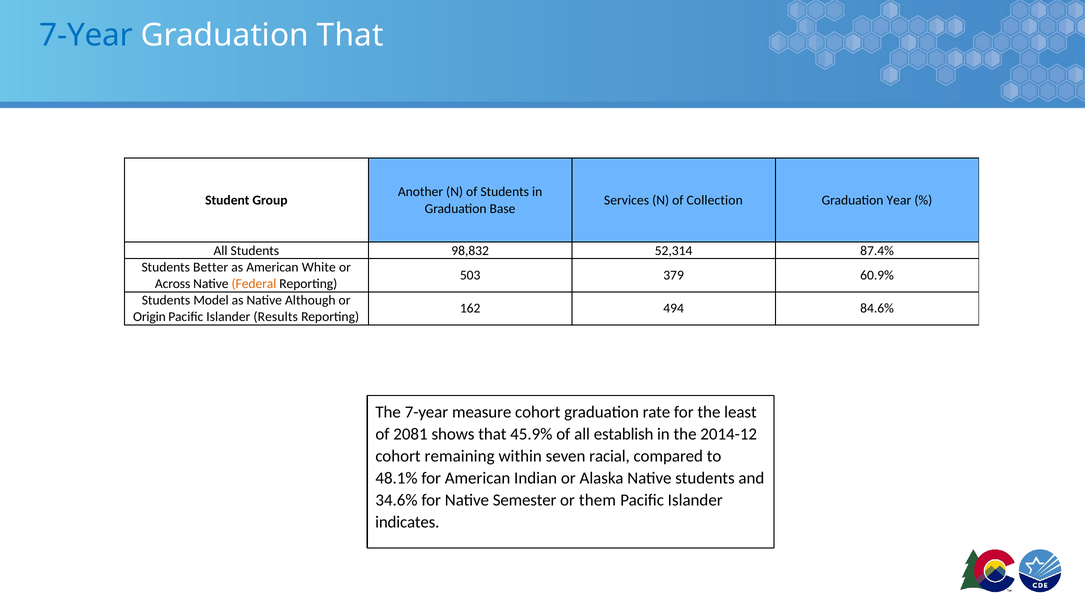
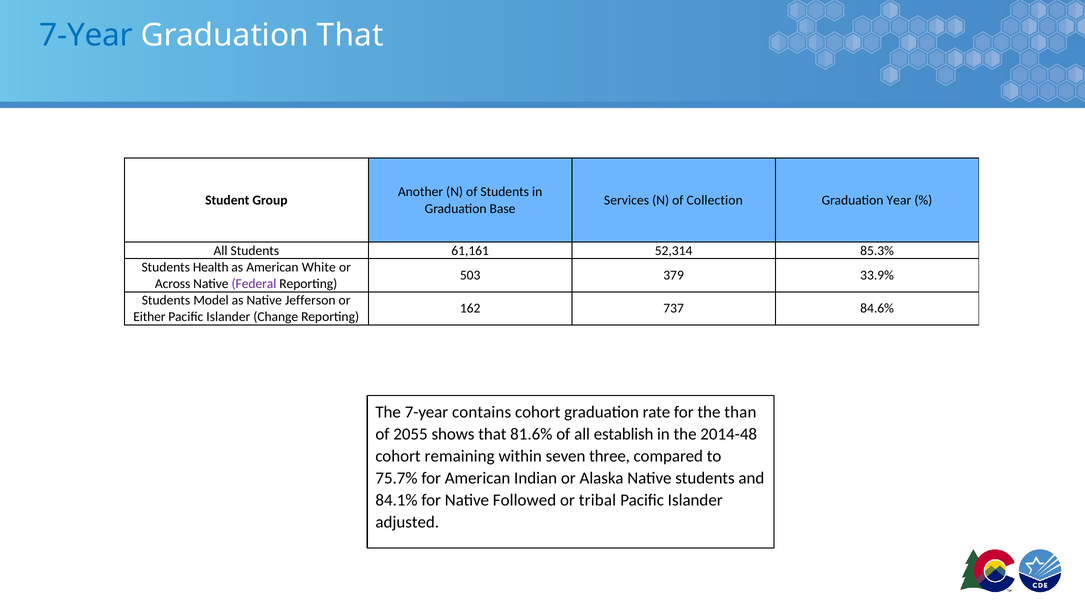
98,832: 98,832 -> 61,161 (470, 251)
87.4%: 87.4% -> 85.3% (877, 251)
Better: Better -> Health (211, 267)
60.9%: 60.9% -> 33.9% (877, 276)
Federal colour: orange -> purple (254, 284)
Although: Although -> Jefferson (310, 300)
494: 494 -> 737 (674, 309)
Origin: Origin -> Either (149, 317)
Results: Results -> Change (276, 317)
measure: measure -> contains (482, 413)
least: least -> than (740, 413)
2081: 2081 -> 2055 (410, 435)
45.9%: 45.9% -> 81.6% (531, 435)
2014-12: 2014-12 -> 2014-48 (729, 435)
racial: racial -> three (610, 456)
48.1%: 48.1% -> 75.7% (396, 478)
34.6%: 34.6% -> 84.1% (396, 500)
Semester: Semester -> Followed (525, 500)
them: them -> tribal (597, 500)
indicates: indicates -> adjusted (407, 522)
